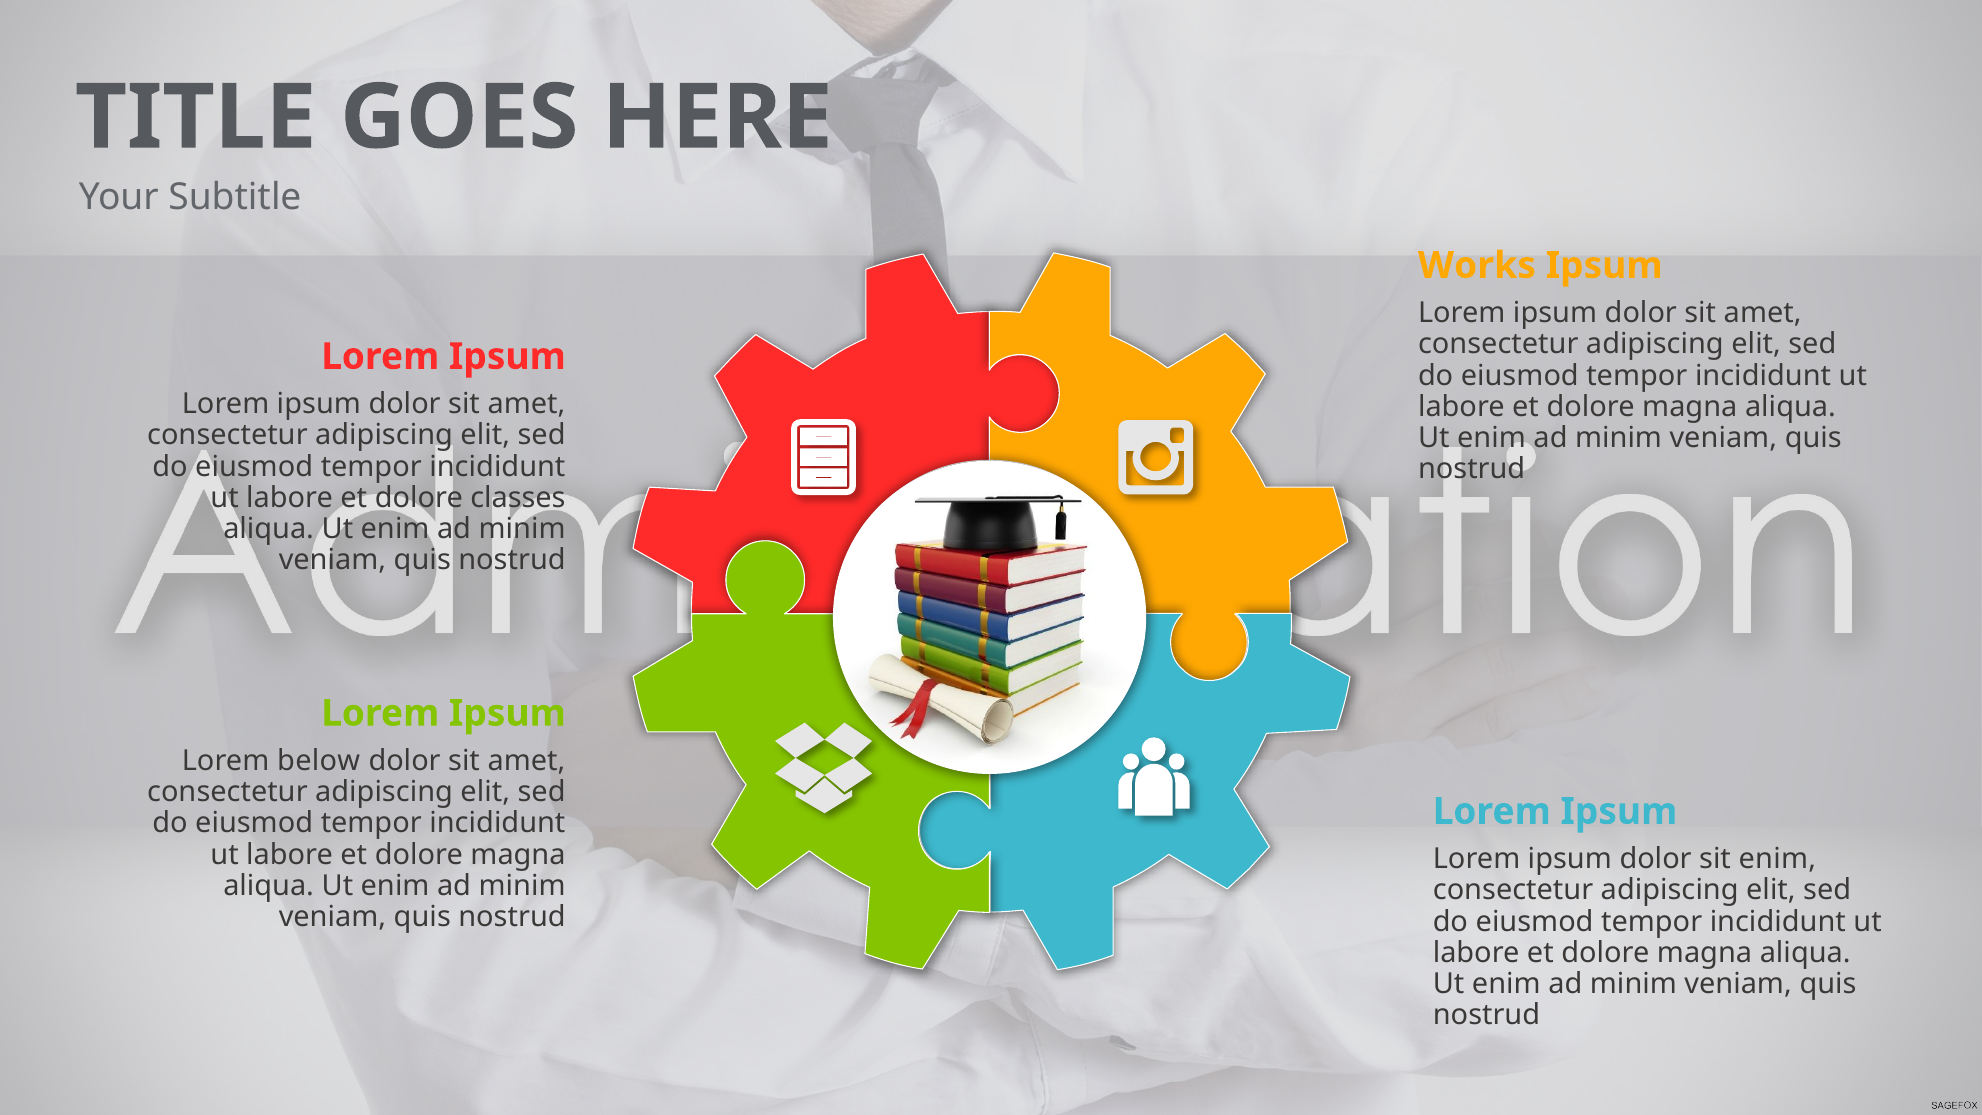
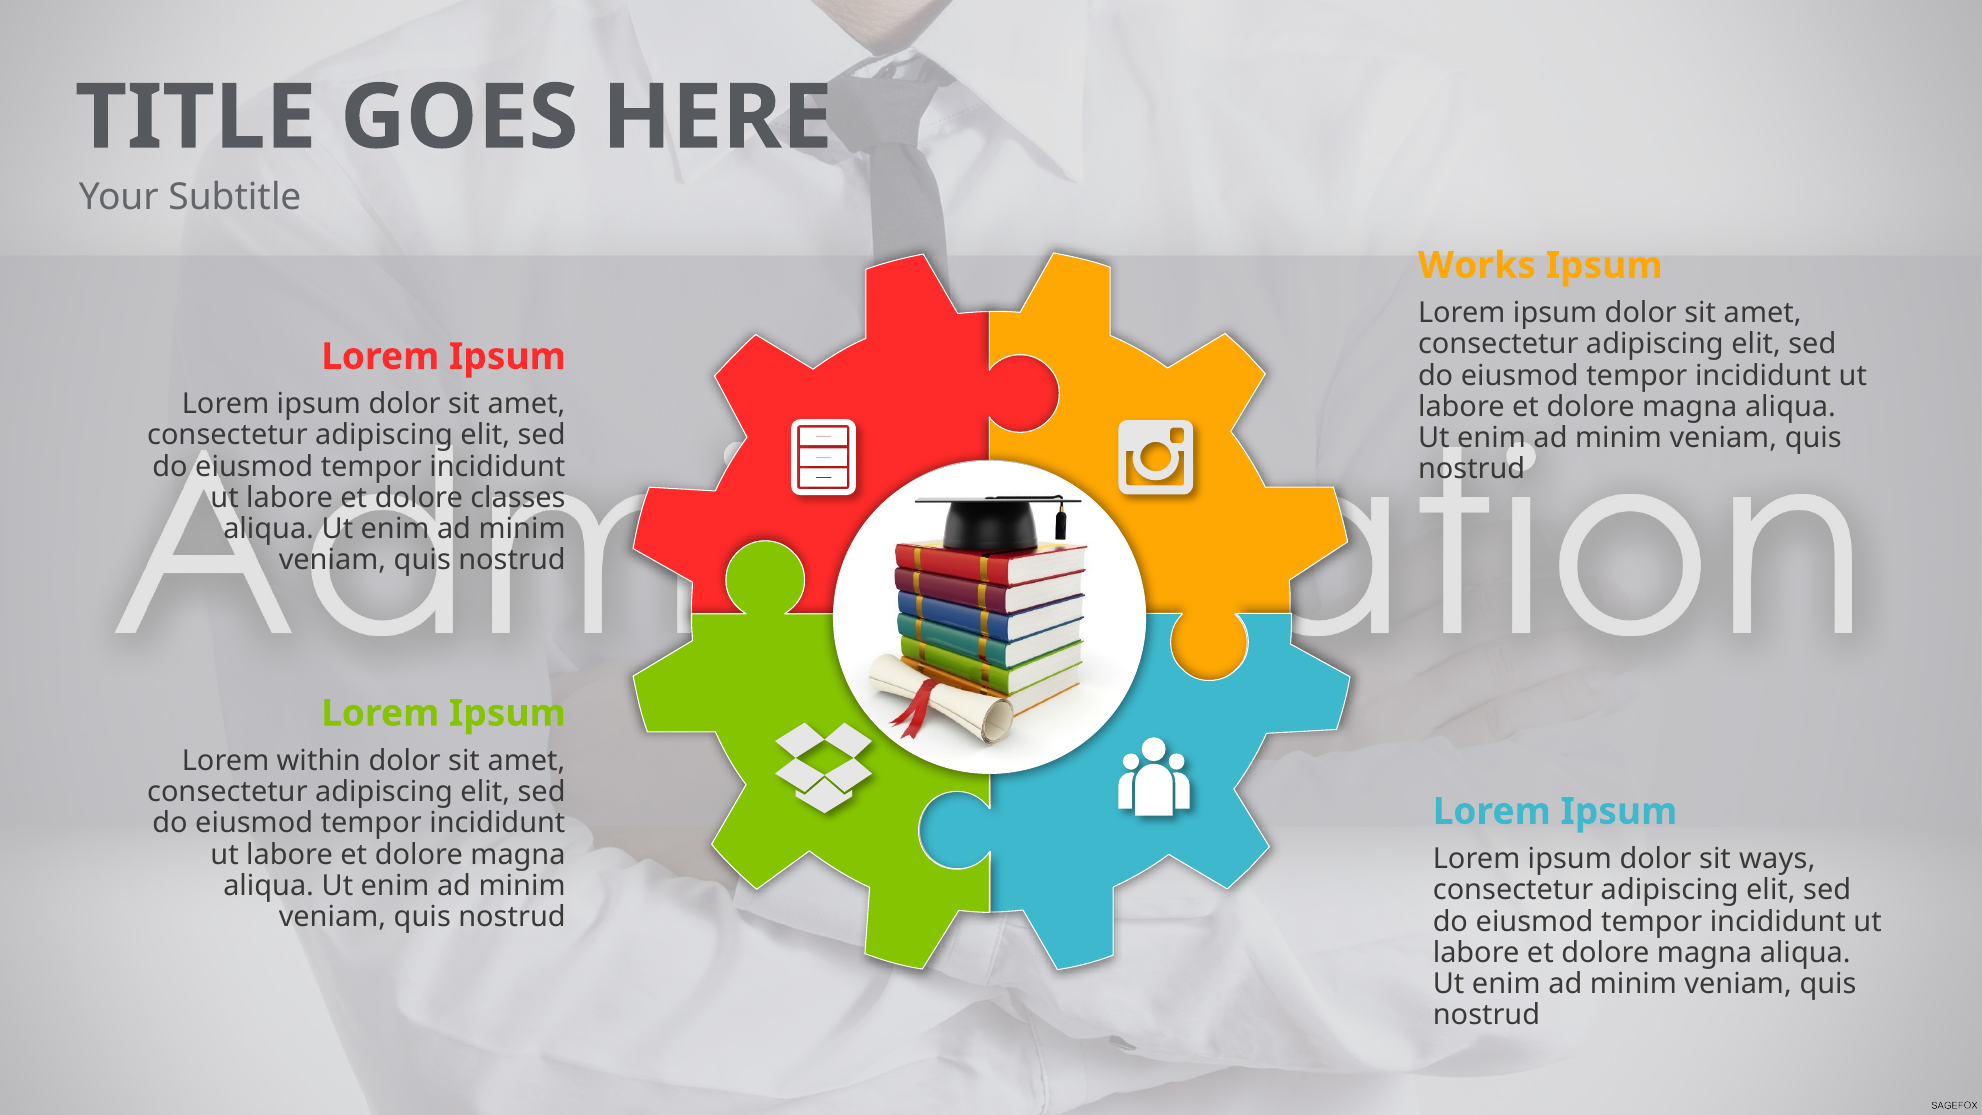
below: below -> within (319, 761)
sit enim: enim -> ways (1777, 859)
